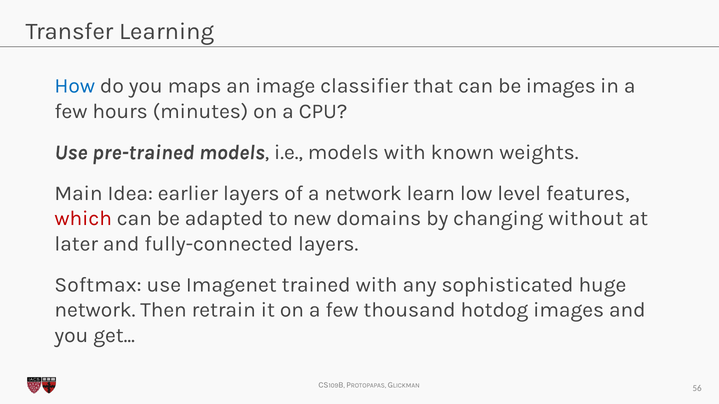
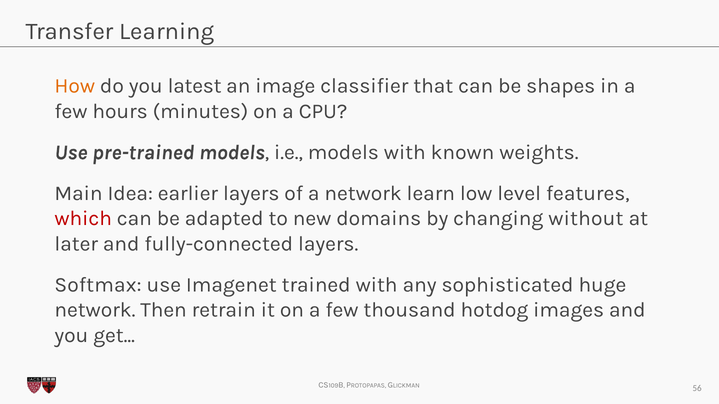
How colour: blue -> orange (75, 86)
maps: maps -> latest (195, 86)
be images: images -> shapes (561, 86)
